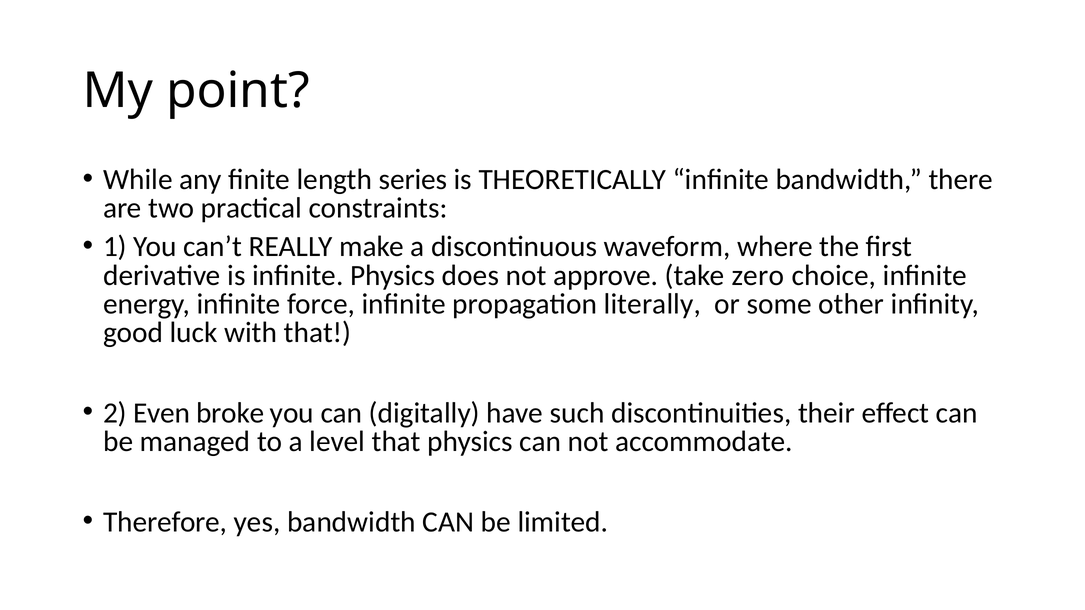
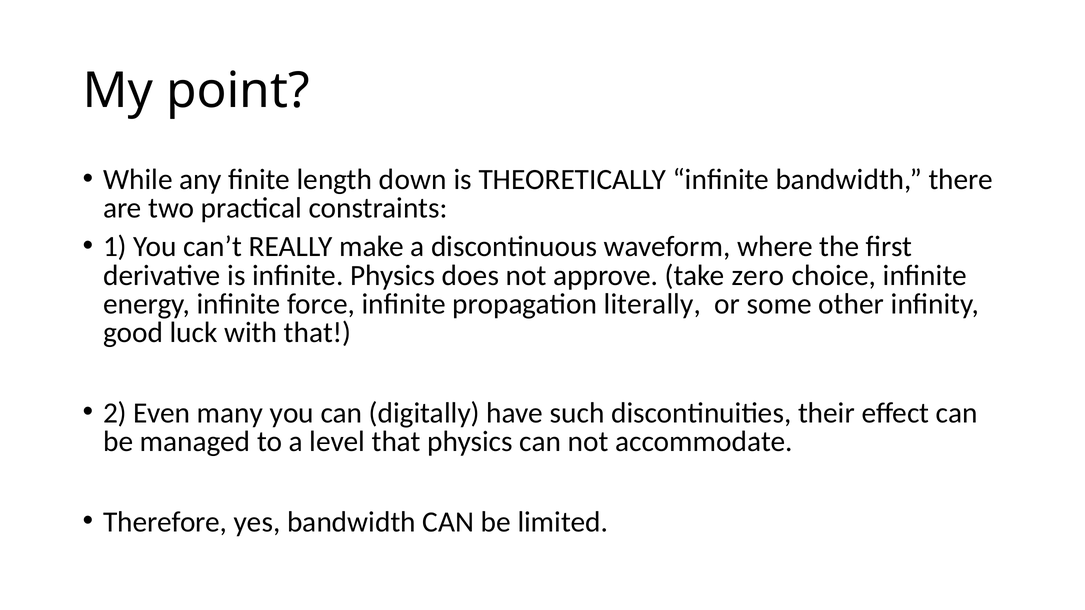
series: series -> down (413, 180)
broke: broke -> many (230, 413)
